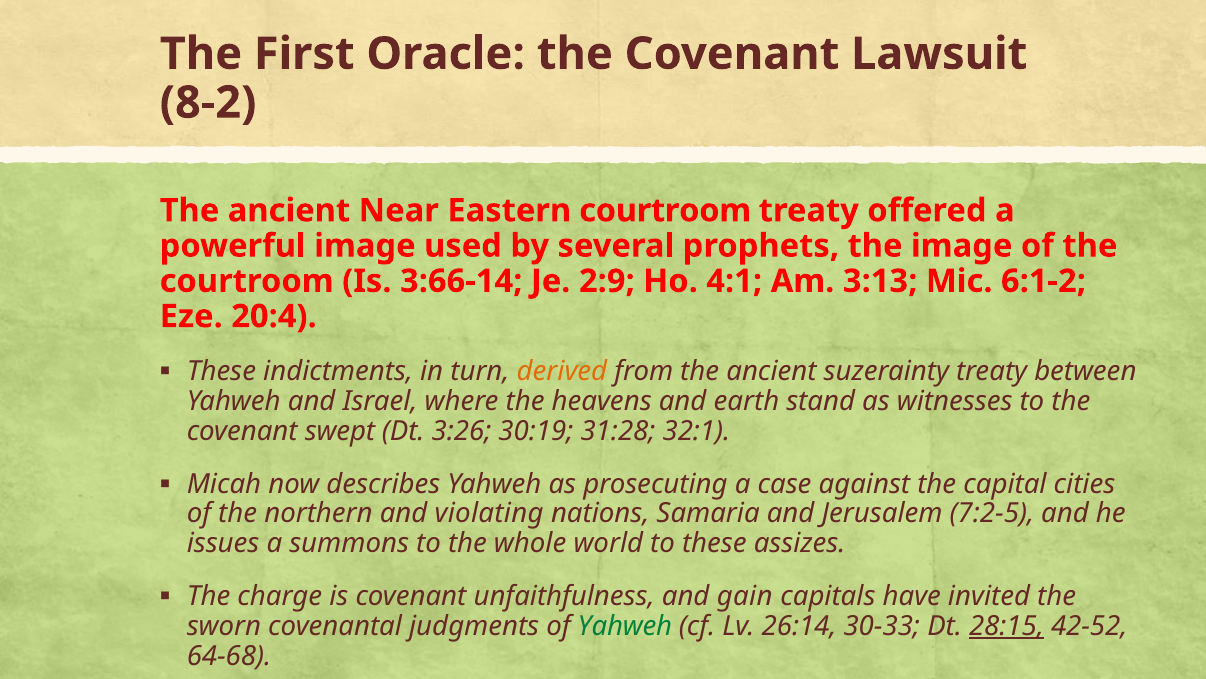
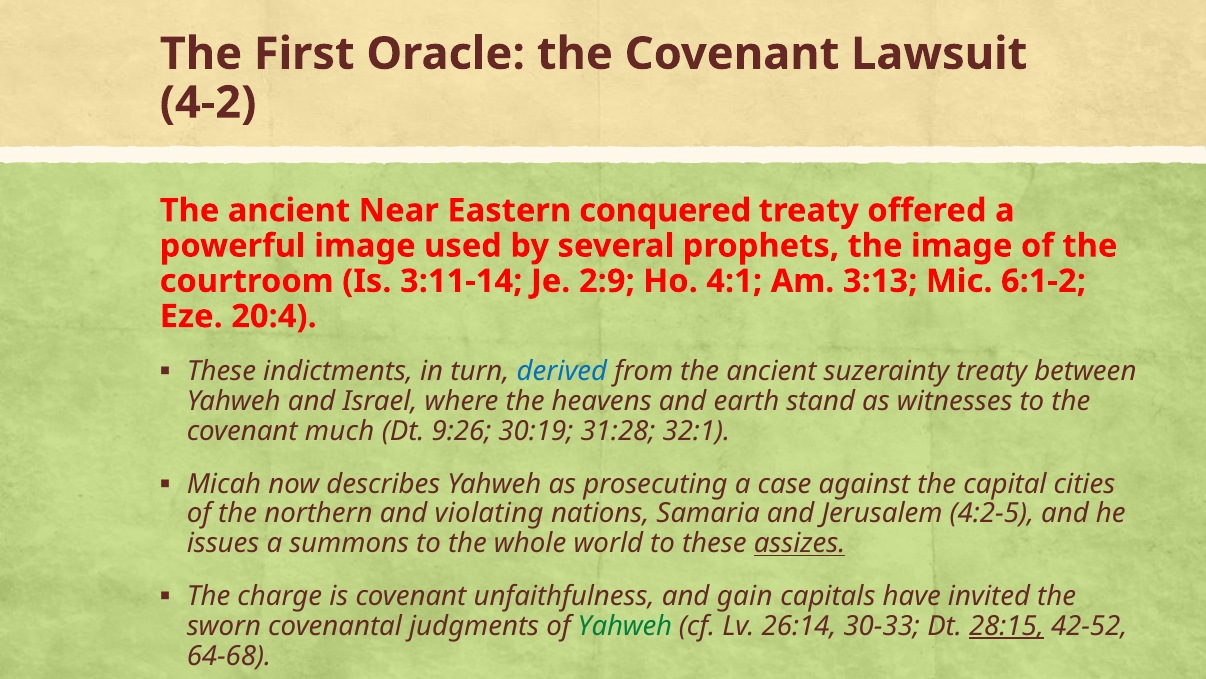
8-2: 8-2 -> 4-2 (208, 103)
Eastern courtroom: courtroom -> conquered (665, 210)
3:66-14: 3:66-14 -> 3:11-14 (461, 281)
derived colour: orange -> blue (562, 371)
swept: swept -> much (340, 431)
3:26: 3:26 -> 9:26 (462, 431)
7:2-5: 7:2-5 -> 4:2-5 (992, 513)
assizes underline: none -> present (800, 543)
